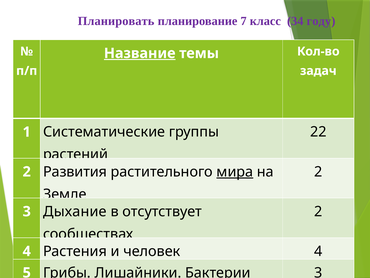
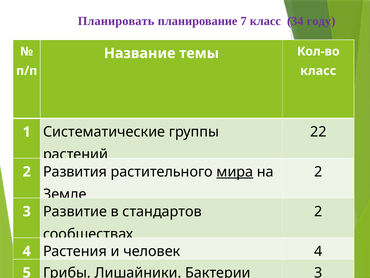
Название underline: present -> none (140, 53)
задач: задач -> класс (318, 71)
Дыхание: Дыхание -> Развитие (75, 211)
отсутствует: отсутствует -> стандартов (162, 211)
